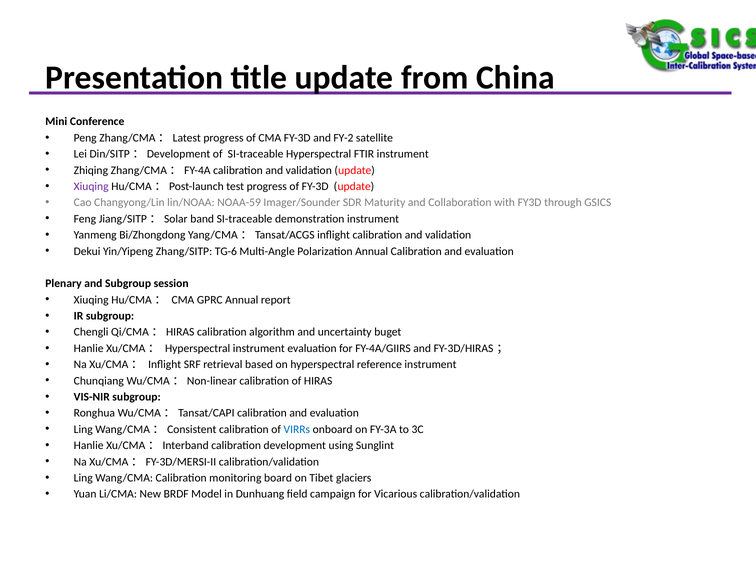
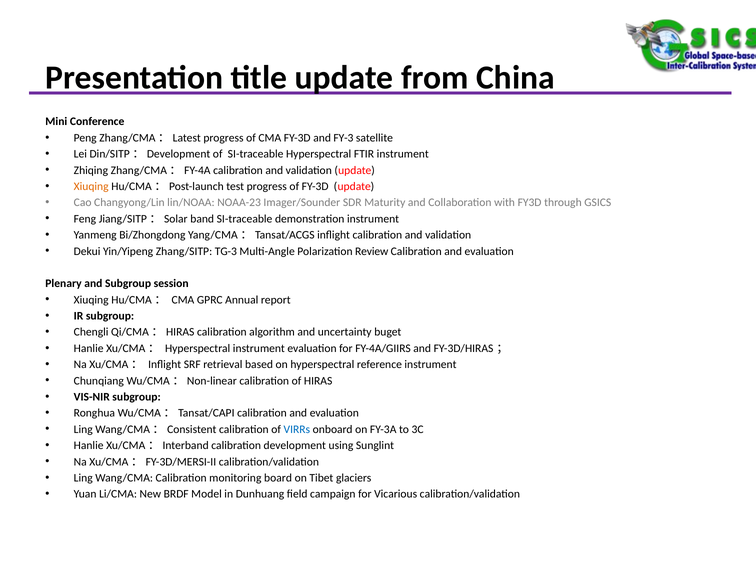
FY-2: FY-2 -> FY-3 (343, 138)
Xiuqing colour: purple -> orange (91, 186)
NOAA-59: NOAA-59 -> NOAA-23 (239, 203)
TG-6: TG-6 -> TG-3 (226, 251)
Polarization Annual: Annual -> Review (372, 251)
